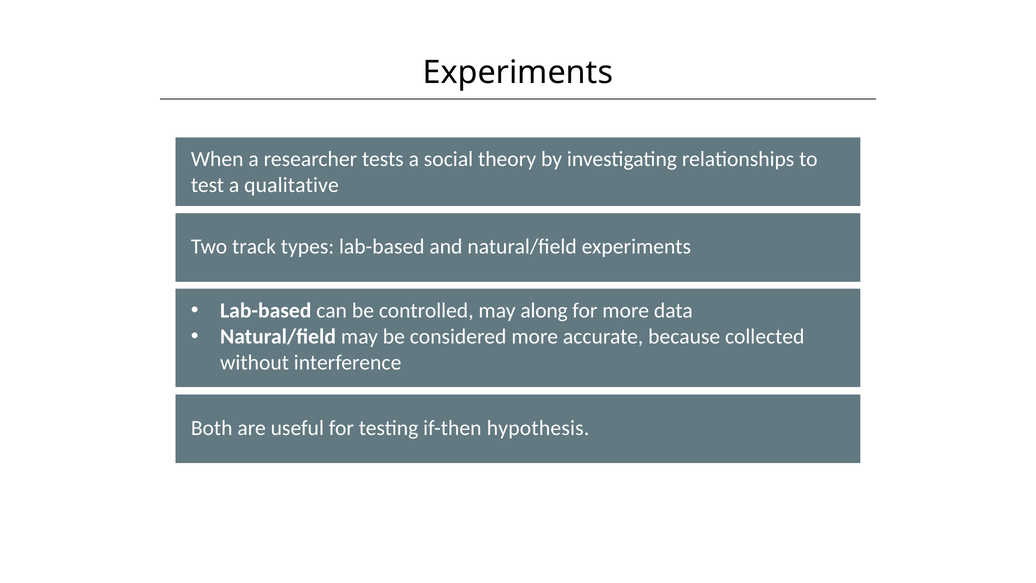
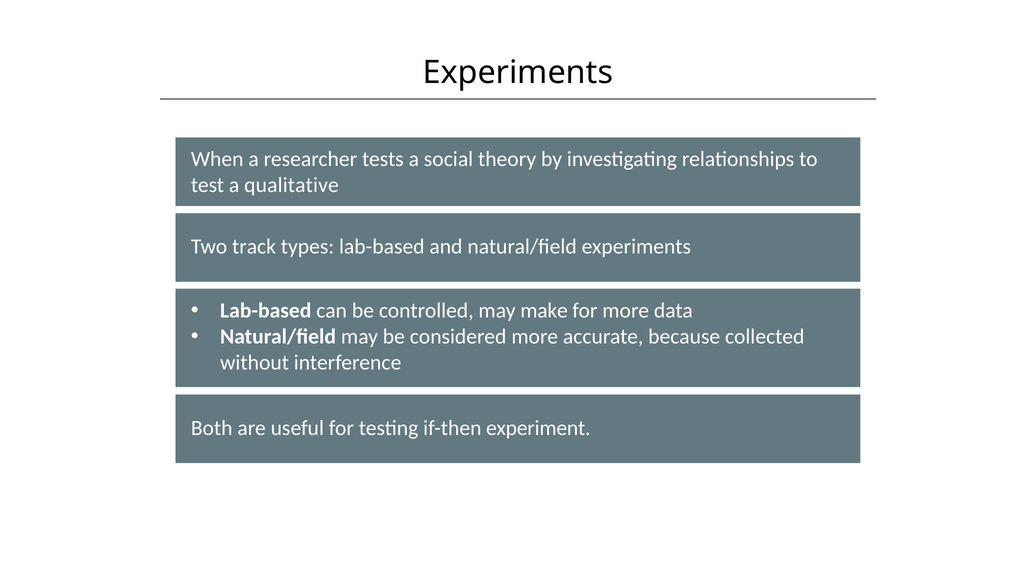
along: along -> make (544, 311)
hypothesis: hypothesis -> experiment (538, 428)
